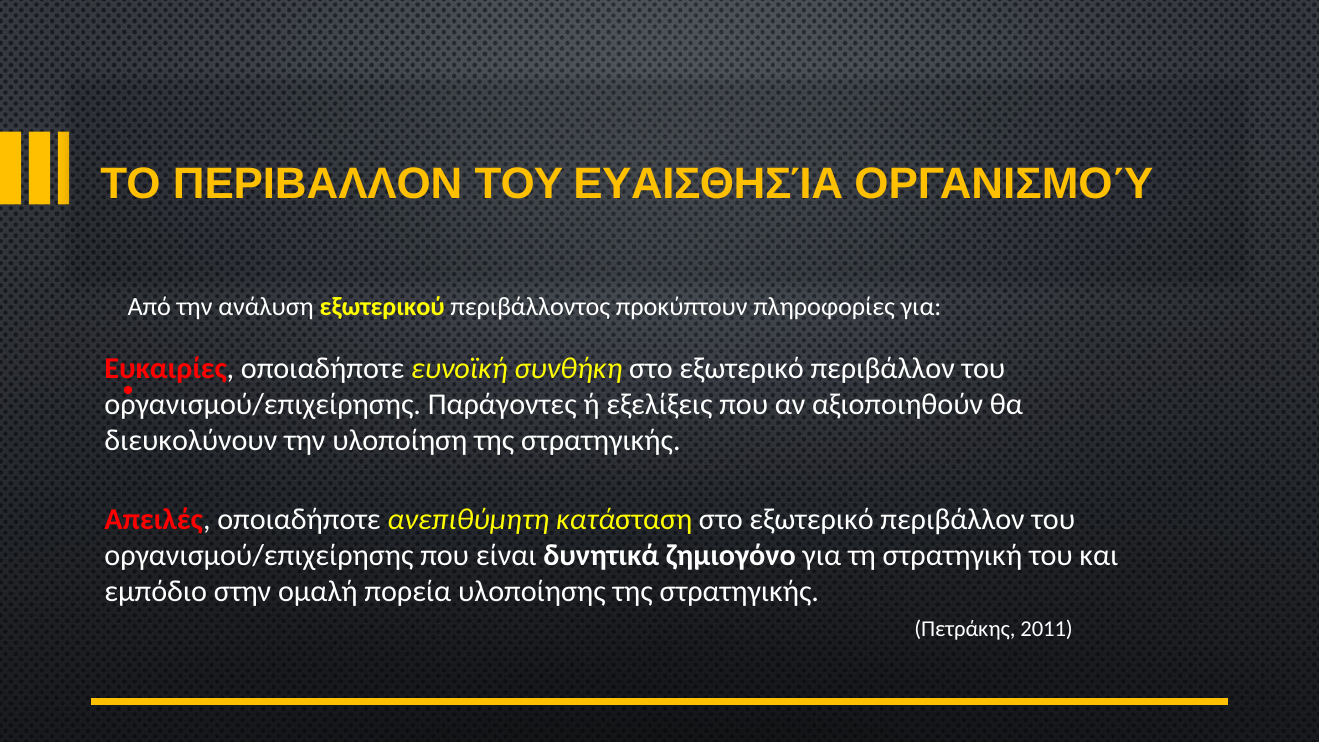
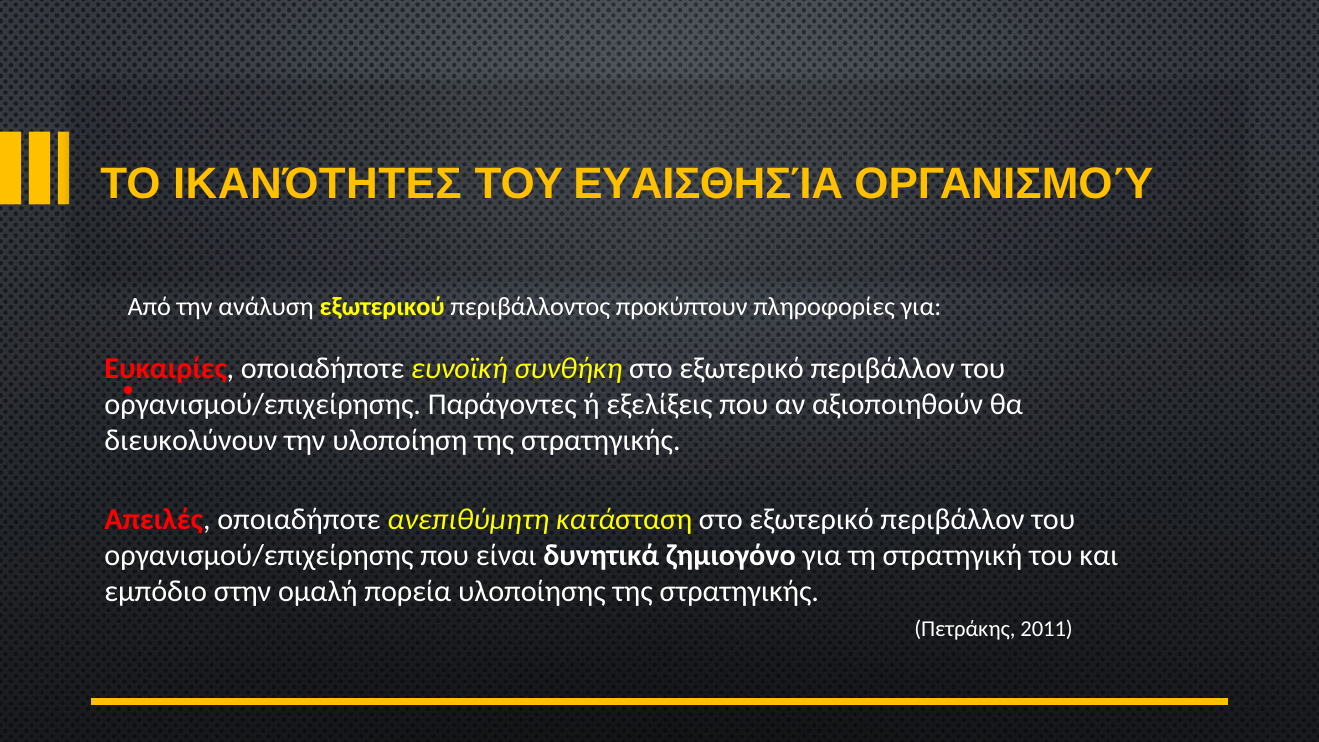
ΠΕΡΙΒΑΛΛΟΝ: ΠΕΡΙΒΑΛΛΟΝ -> ΙΚΑΝΌΤΗΤΕΣ (317, 184)
